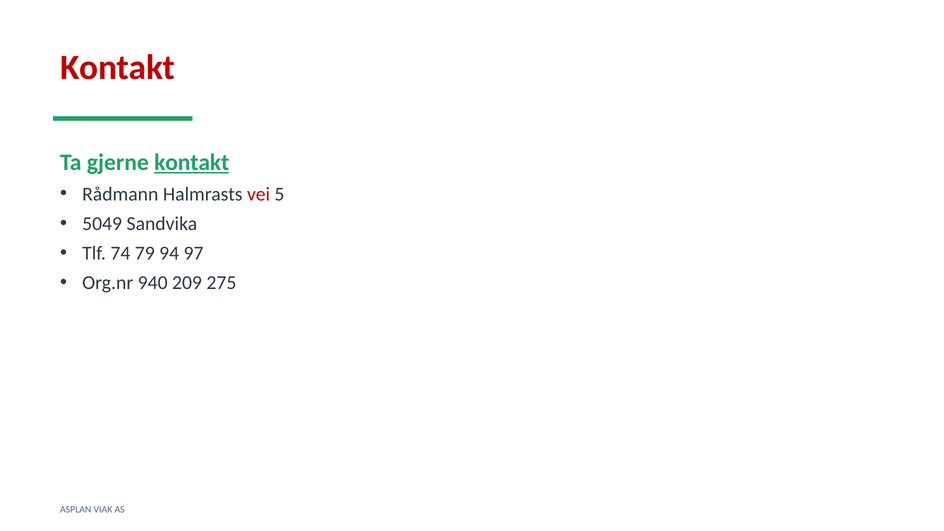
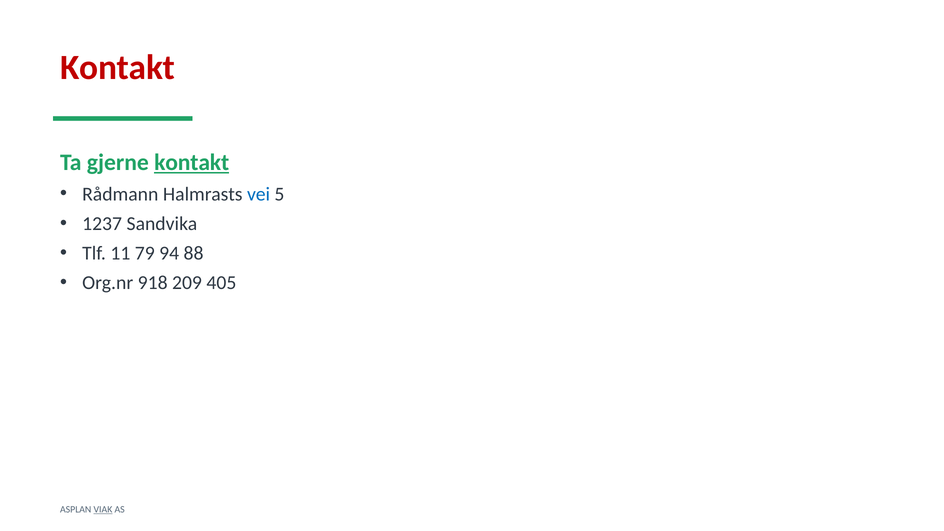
vei colour: red -> blue (259, 194)
5049: 5049 -> 1237 (102, 224)
74: 74 -> 11 (120, 253)
97: 97 -> 88 (194, 253)
940: 940 -> 918 (153, 283)
275: 275 -> 405 (221, 283)
VIAK underline: none -> present (103, 509)
